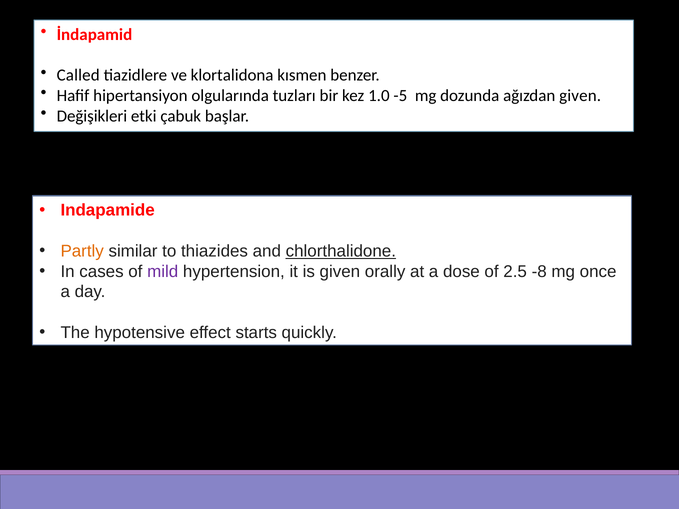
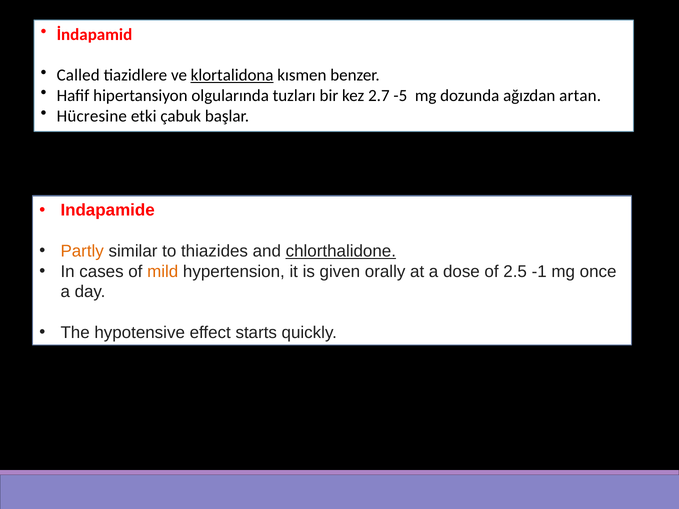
klortalidona underline: none -> present (232, 75)
1.0: 1.0 -> 2.7 (379, 96)
ağızdan given: given -> artan (580, 96)
Değişikleri: Değişikleri -> Hücresine (92, 116)
mild colour: purple -> orange (163, 272)
-8: -8 -> -1 (539, 272)
